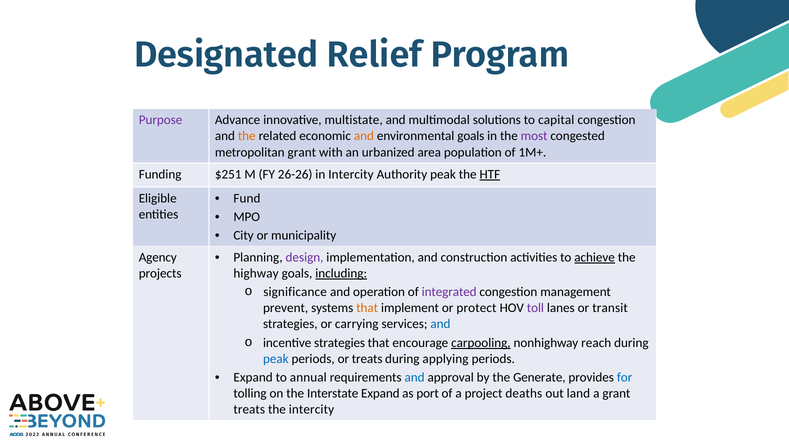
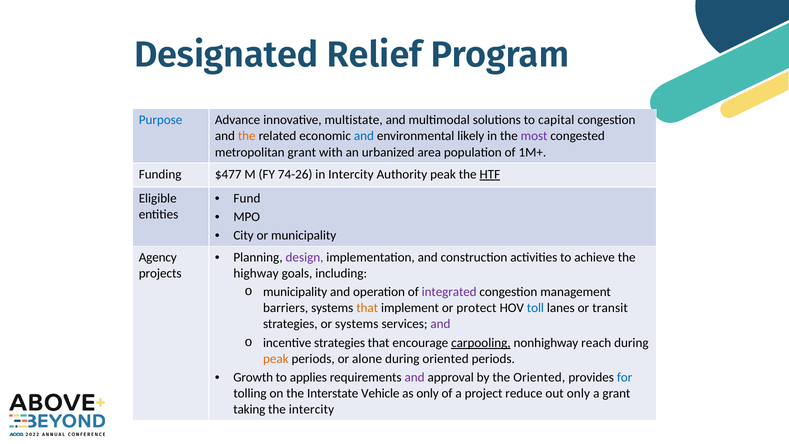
Purpose colour: purple -> blue (161, 120)
and colour: orange -> blue (364, 136)
environmental goals: goals -> likely (471, 136)
$251: $251 -> $477 (228, 174)
26-26: 26-26 -> 74-26 (295, 174)
achieve underline: present -> none (595, 257)
including underline: present -> none (341, 273)
significance: significance -> municipality (295, 292)
prevent: prevent -> barriers (286, 308)
toll colour: purple -> blue (535, 308)
or carrying: carrying -> systems (357, 324)
and colour: blue -> purple (440, 324)
peak colour: blue -> orange (276, 359)
or treats: treats -> alone (367, 359)
during applying: applying -> oriented (446, 359)
Expand: Expand -> Growth (253, 377)
annual: annual -> applies (308, 377)
and colour: blue -> purple (415, 377)
the Generate: Generate -> Oriented (539, 377)
Interstate Expand: Expand -> Vehicle (380, 393)
as port: port -> only (428, 393)
deaths: deaths -> reduce (524, 393)
out land: land -> only (578, 393)
treats: treats -> taking (249, 409)
